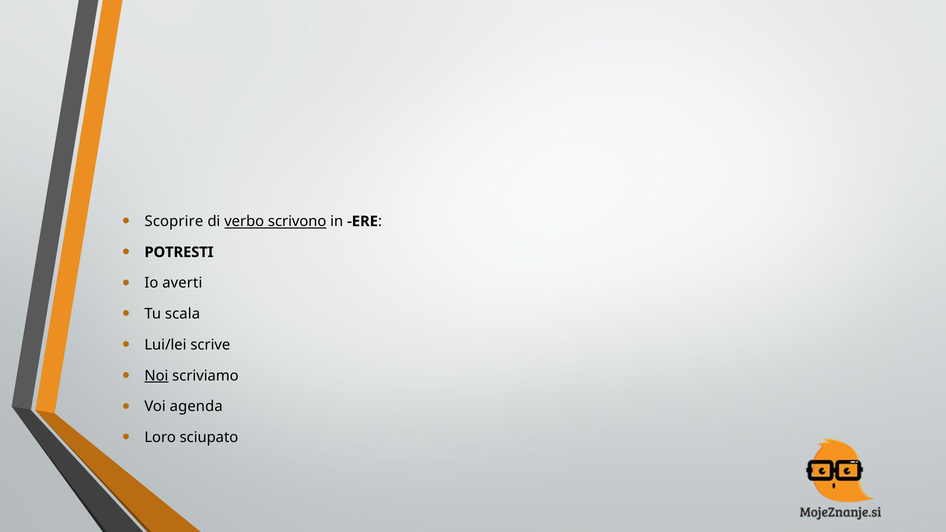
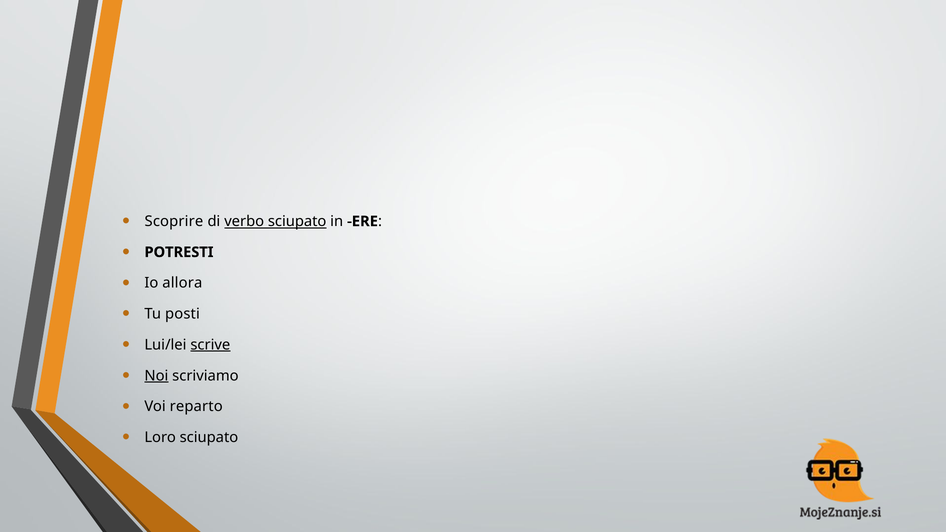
verbo scrivono: scrivono -> sciupato (297, 221)
averti: averti -> allora (182, 283)
scala: scala -> posti (182, 314)
scrive underline: none -> present (210, 345)
agenda: agenda -> reparto (196, 407)
